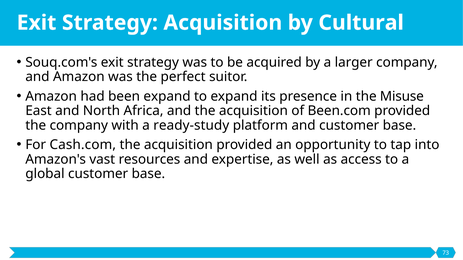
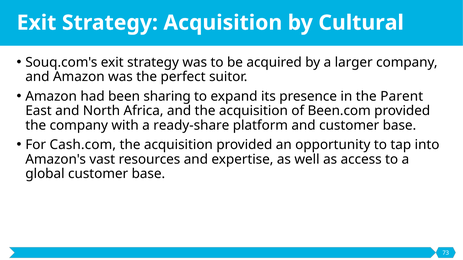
been expand: expand -> sharing (167, 96)
Misuse: Misuse -> Parent (402, 96)
ready-study: ready-study -> ready-share (191, 126)
